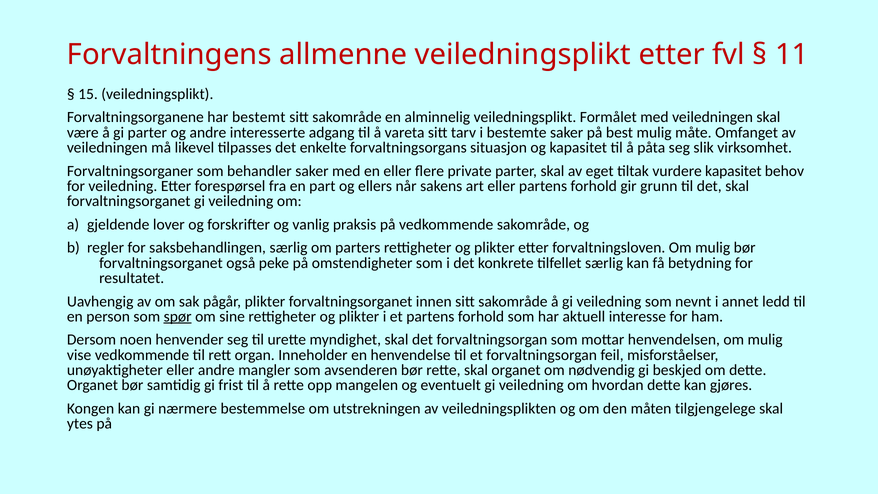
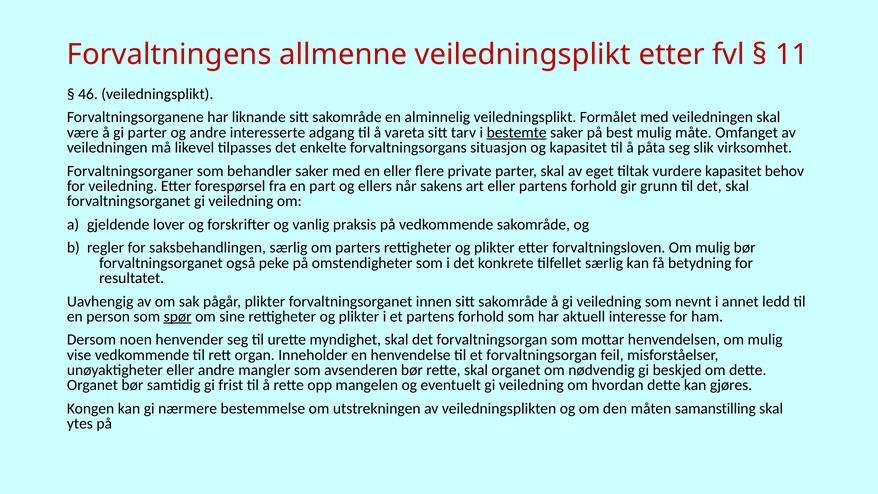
15: 15 -> 46 (88, 94)
bestemt: bestemt -> liknande (259, 117)
bestemte underline: none -> present (517, 132)
tilgjengelege: tilgjengelege -> samanstilling (715, 408)
